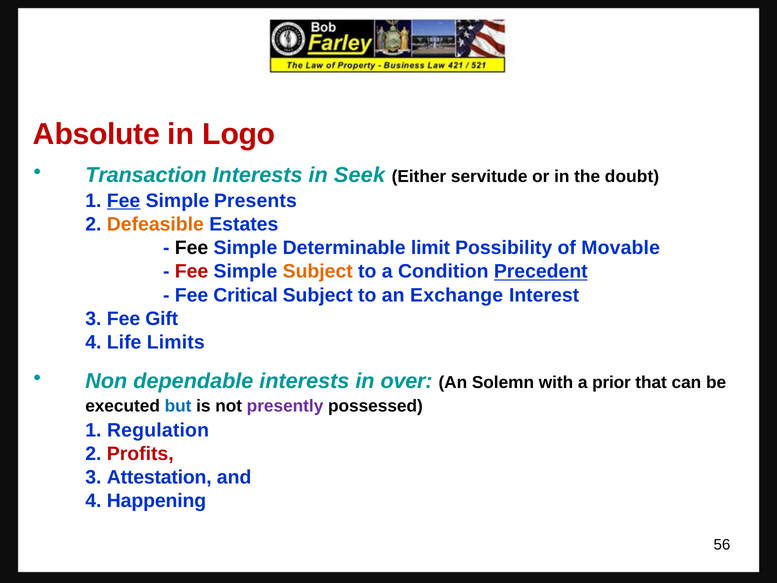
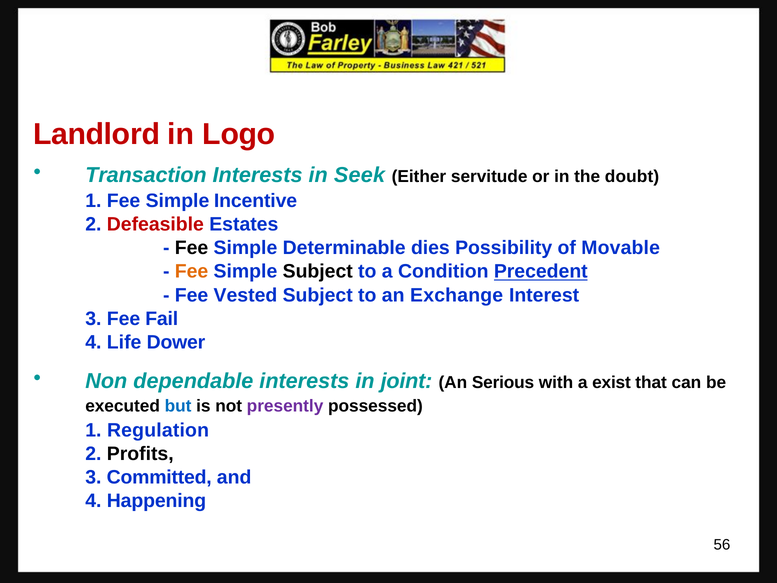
Absolute: Absolute -> Landlord (97, 134)
Fee underline: present -> none (124, 201)
Presents: Presents -> Incentive (256, 201)
Defeasible colour: orange -> red (155, 224)
limit: limit -> dies (430, 248)
Fee colour: red -> orange (192, 271)
Subject colour: orange -> black (318, 271)
Critical: Critical -> Vested (245, 295)
Gift: Gift -> Fail (162, 319)
Limits: Limits -> Dower (176, 342)
over: over -> joint (406, 381)
Solemn: Solemn -> Serious (503, 383)
prior: prior -> exist (611, 383)
Profits colour: red -> black (140, 454)
Attestation: Attestation -> Committed (159, 477)
